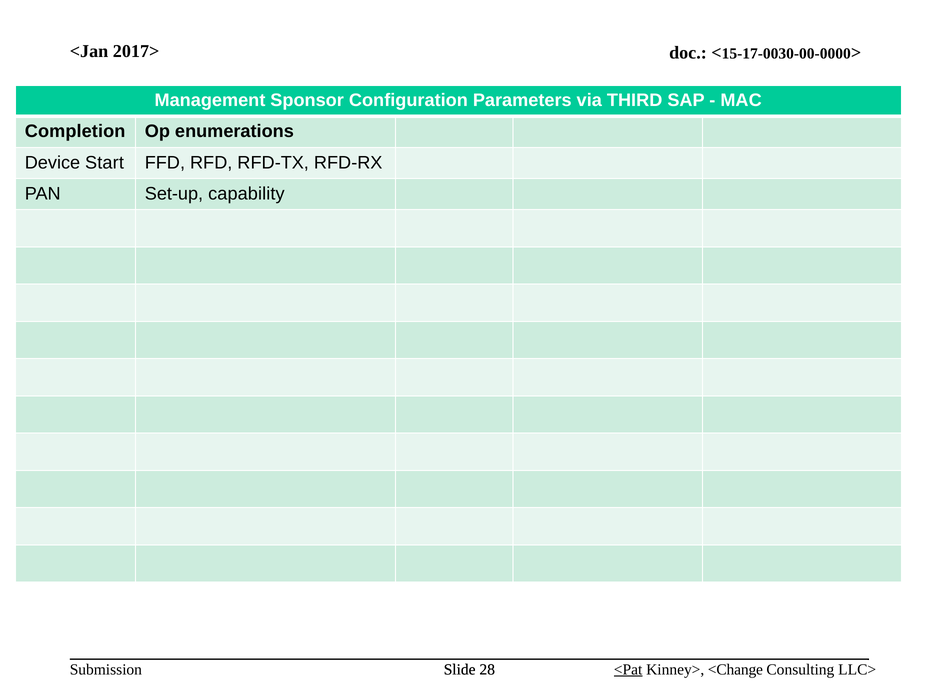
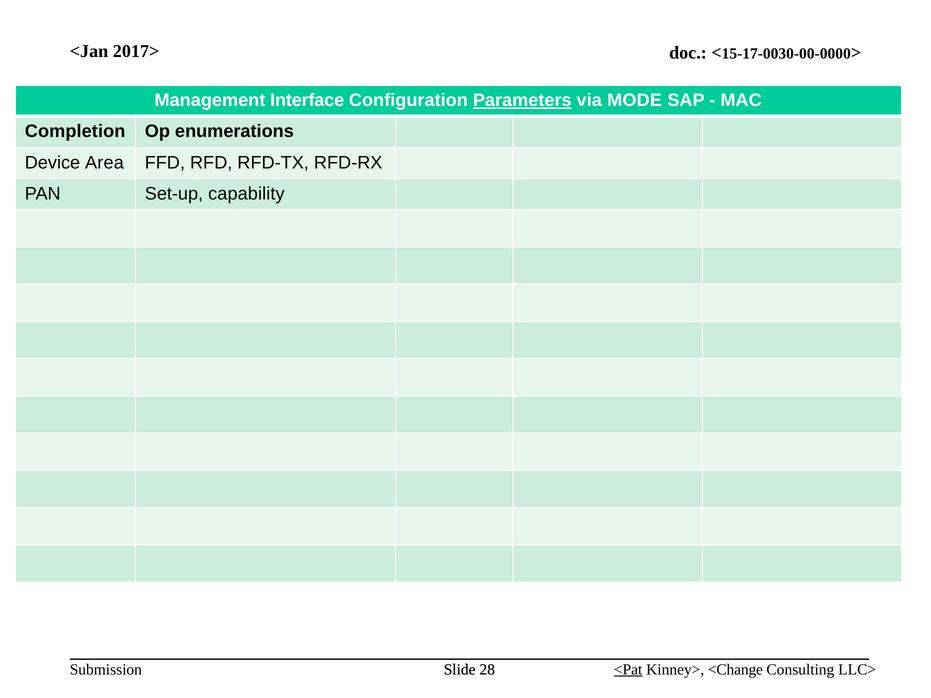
Sponsor: Sponsor -> Interface (307, 100)
Parameters underline: none -> present (522, 100)
THIRD: THIRD -> MODE (635, 100)
Start: Start -> Area (104, 163)
